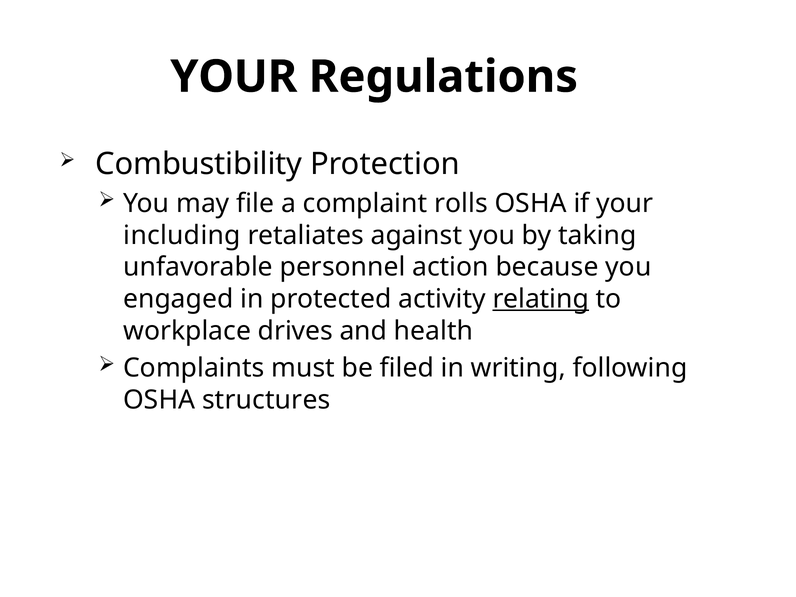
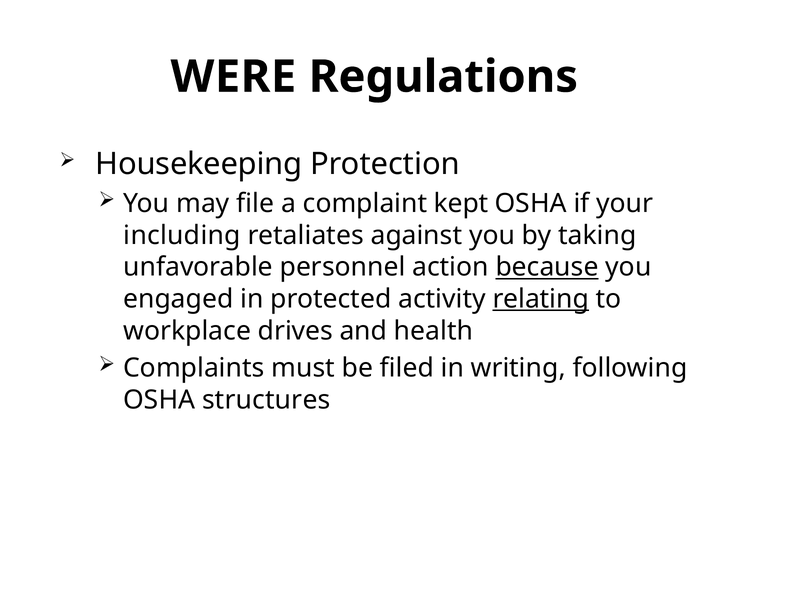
YOUR: YOUR -> WERE (233, 77)
Combustibility: Combustibility -> Housekeeping (199, 164)
rolls: rolls -> kept (461, 203)
because underline: none -> present (547, 267)
